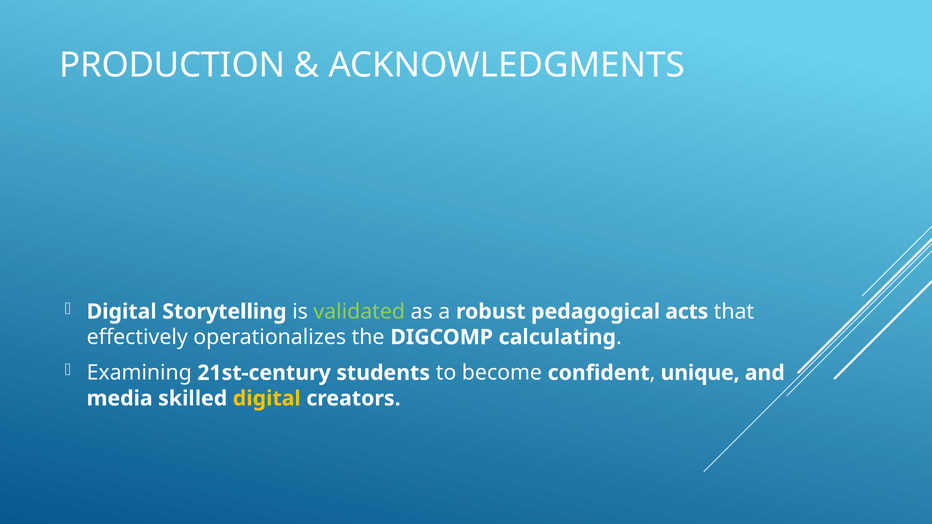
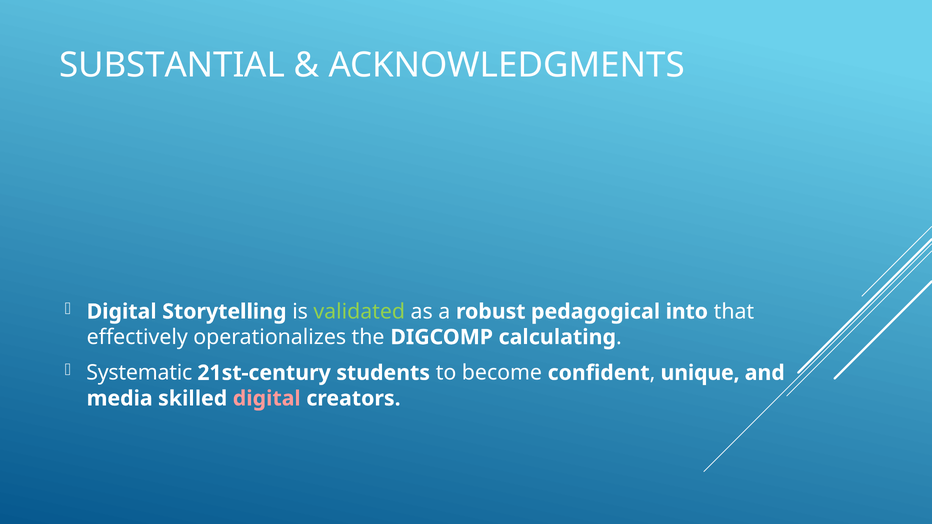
PRODUCTION: PRODUCTION -> SUBSTANTIAL (172, 65)
acts: acts -> into (687, 312)
Examining: Examining -> Systematic (139, 373)
digital colour: yellow -> pink (267, 399)
